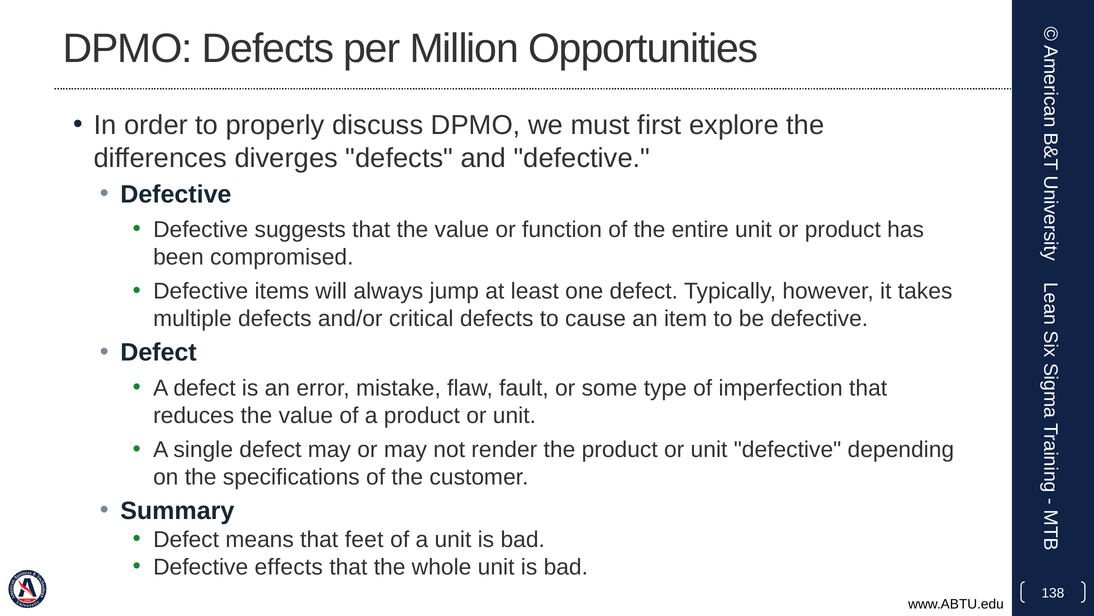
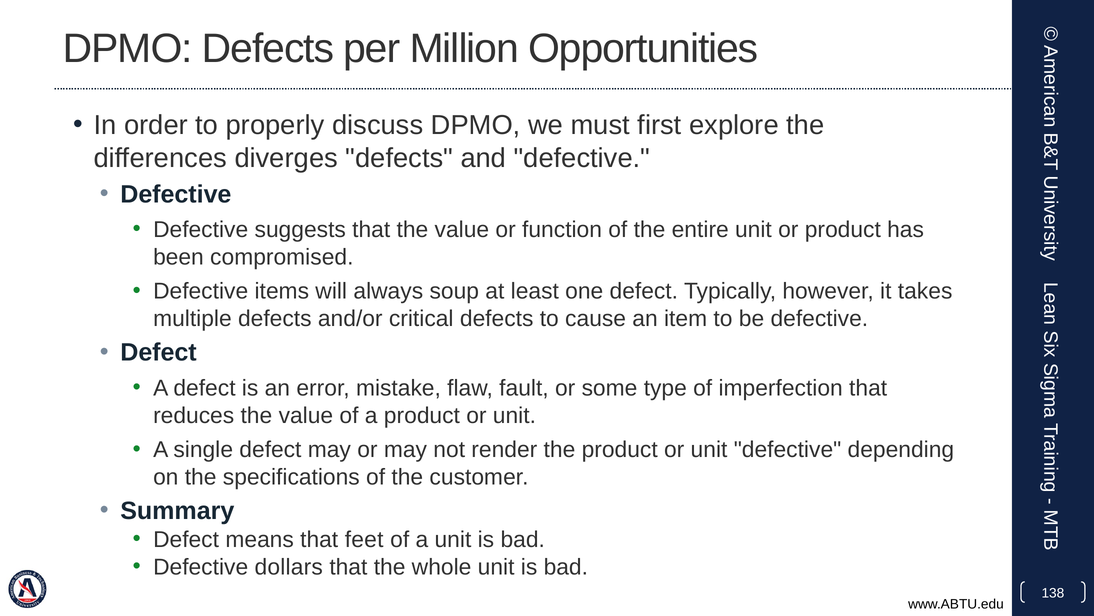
jump: jump -> soup (454, 291)
effects: effects -> dollars (289, 566)
